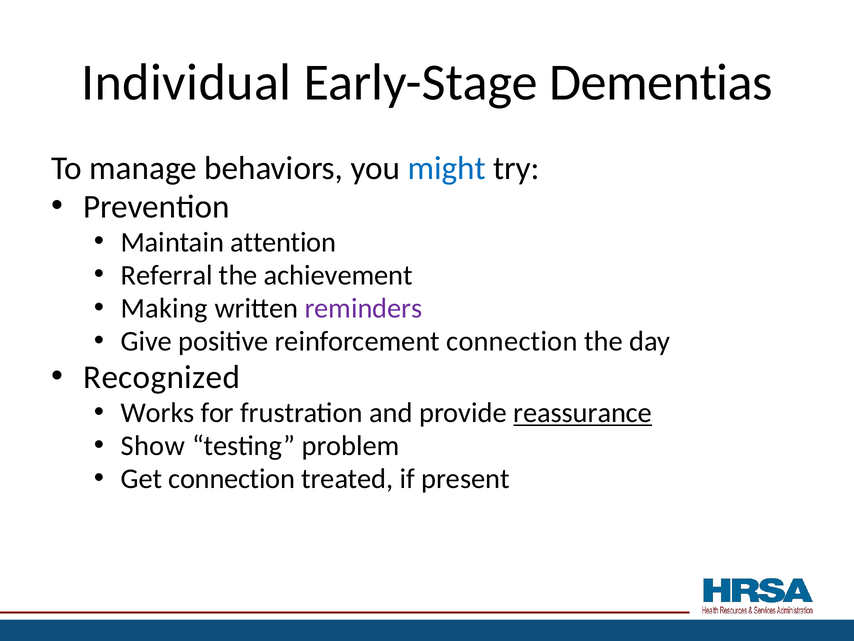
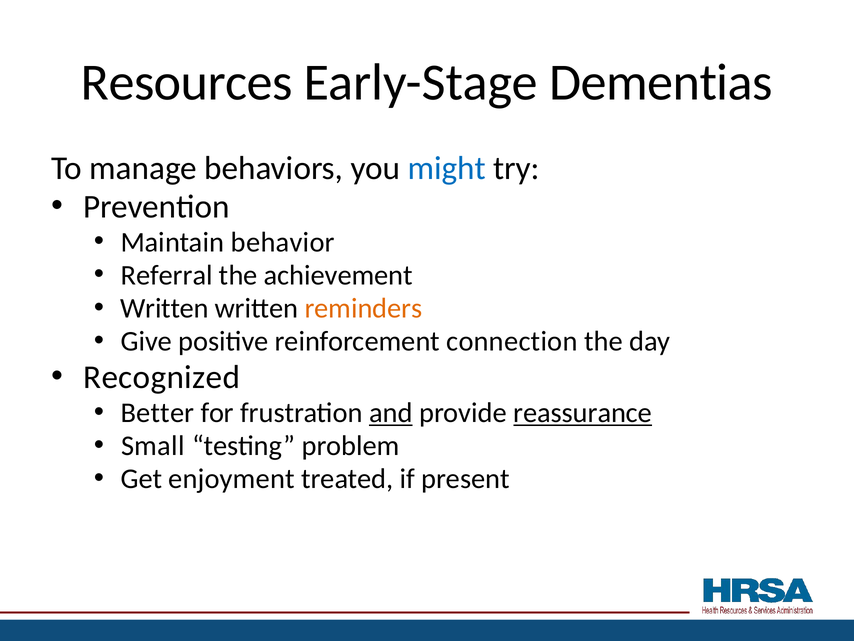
Individual: Individual -> Resources (187, 83)
attention: attention -> behavior (283, 242)
Making: Making -> Written (165, 308)
reminders colour: purple -> orange (363, 308)
Works: Works -> Better (157, 413)
and underline: none -> present (391, 413)
Show: Show -> Small (153, 446)
Get connection: connection -> enjoyment (232, 479)
